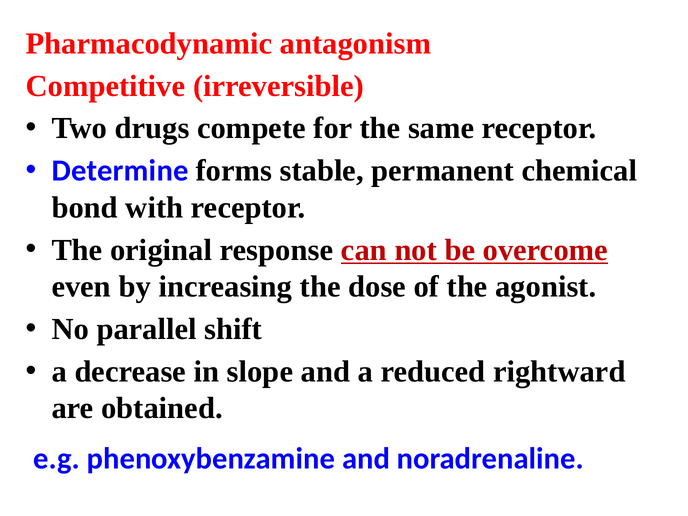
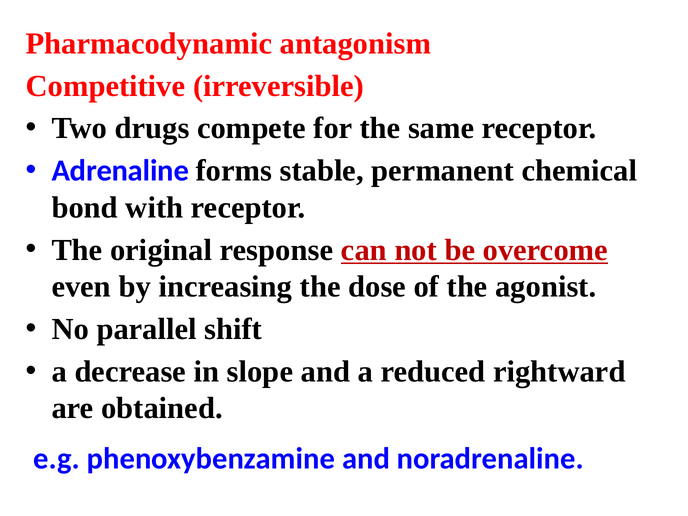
Determine: Determine -> Adrenaline (120, 171)
